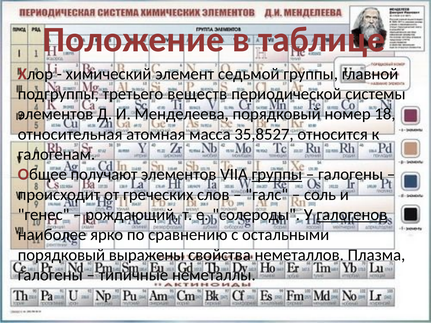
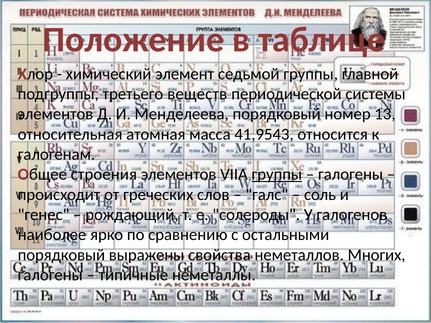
18: 18 -> 13 (385, 114)
35,8527: 35,8527 -> 41,9543 (264, 134)
получают: получают -> строения (104, 175)
галогенов underline: present -> none (352, 215)
Плазма: Плазма -> Многих (377, 255)
